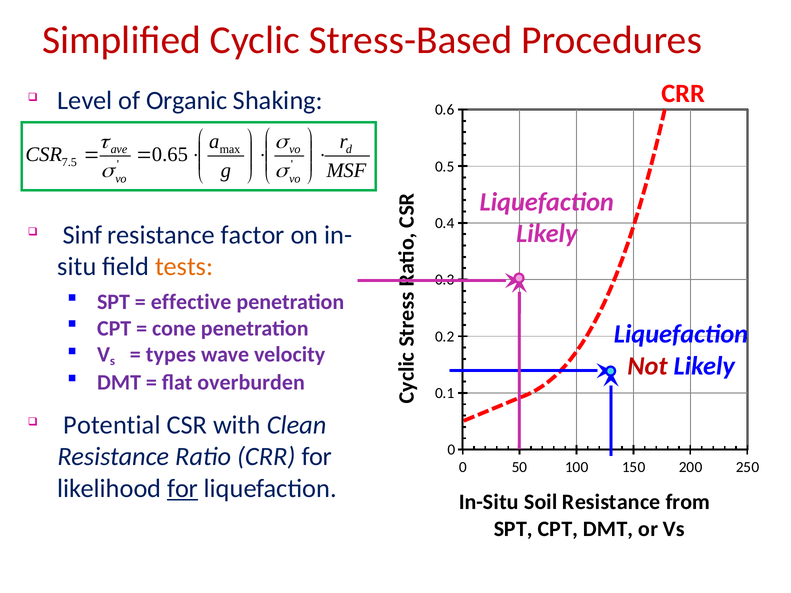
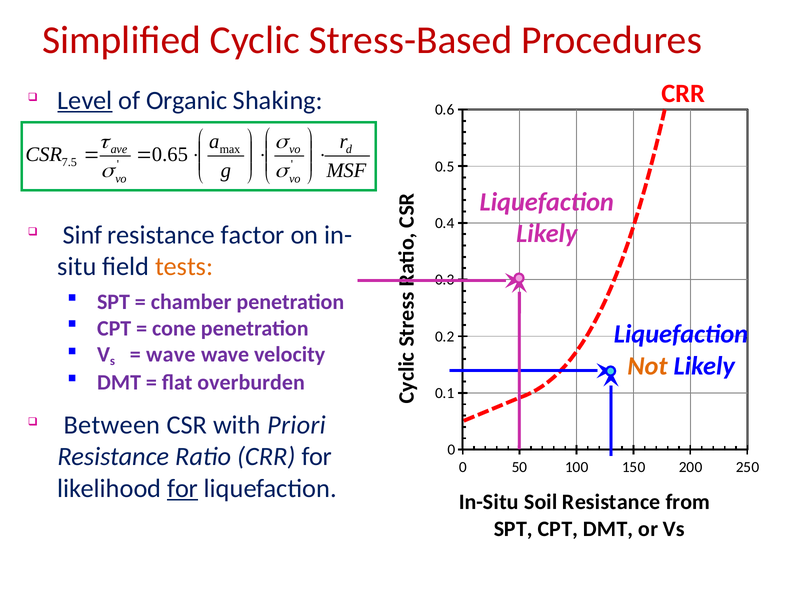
Level underline: none -> present (85, 101)
effective: effective -> chamber (191, 302)
types: types -> wave (171, 355)
Not colour: red -> orange (647, 366)
Potential: Potential -> Between (112, 425)
Clean: Clean -> Priori (296, 425)
